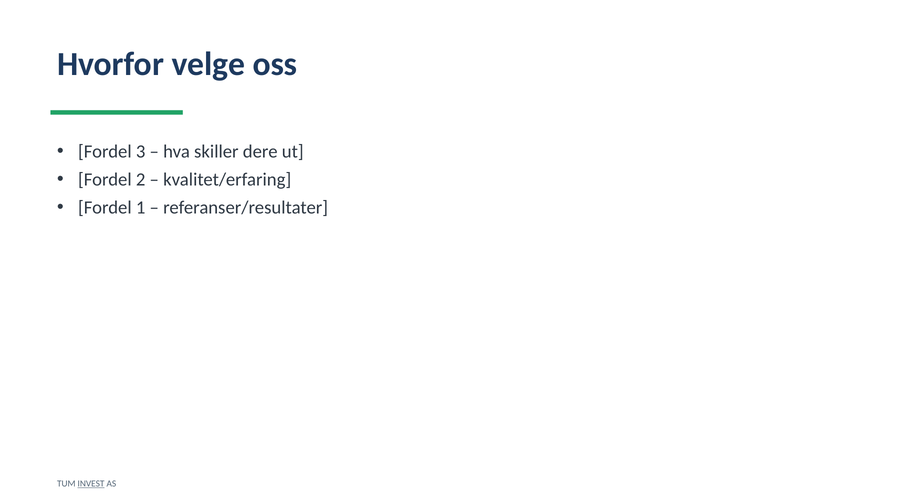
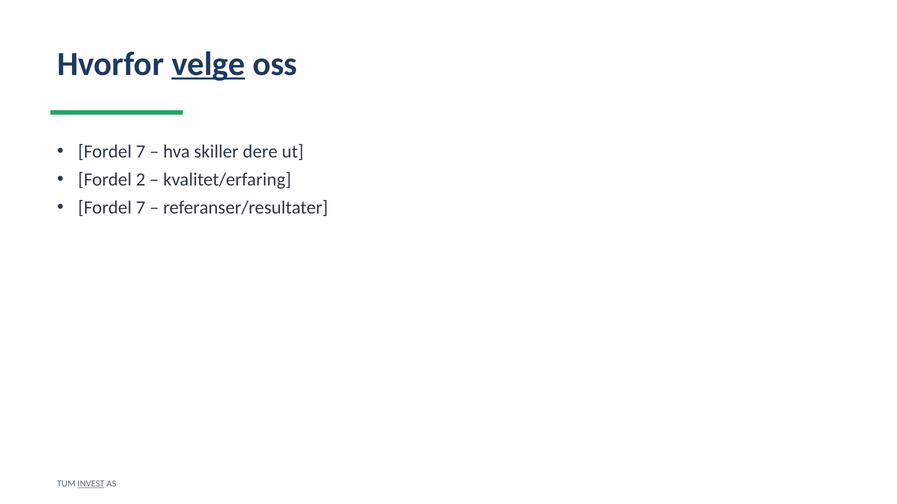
velge underline: none -> present (208, 64)
3: 3 -> 7 (141, 152)
1: 1 -> 7 (141, 208)
